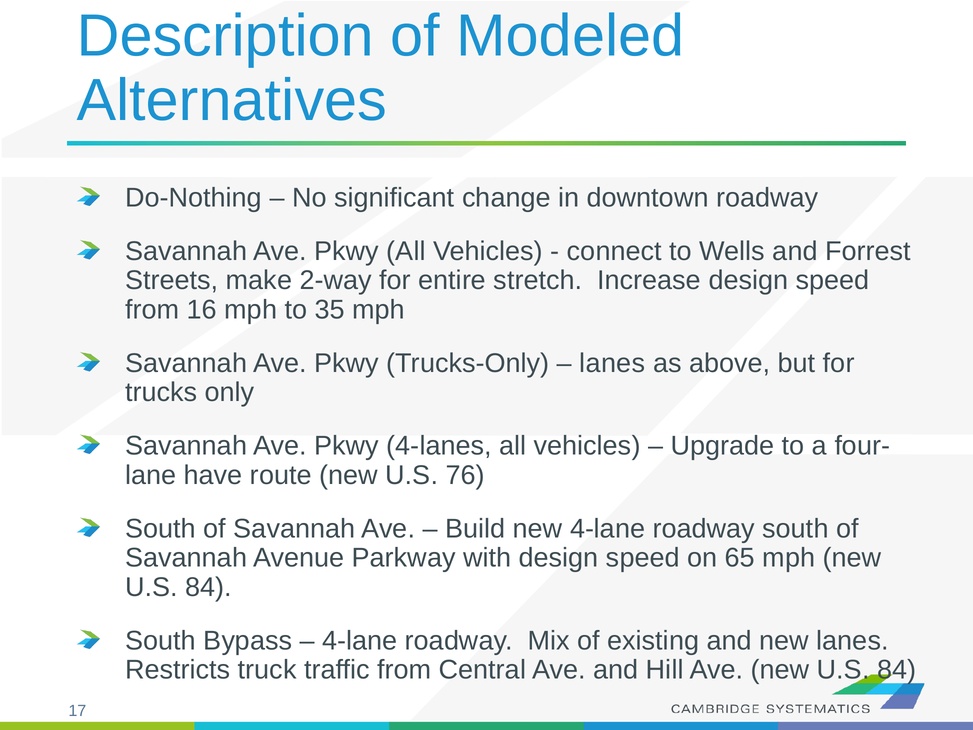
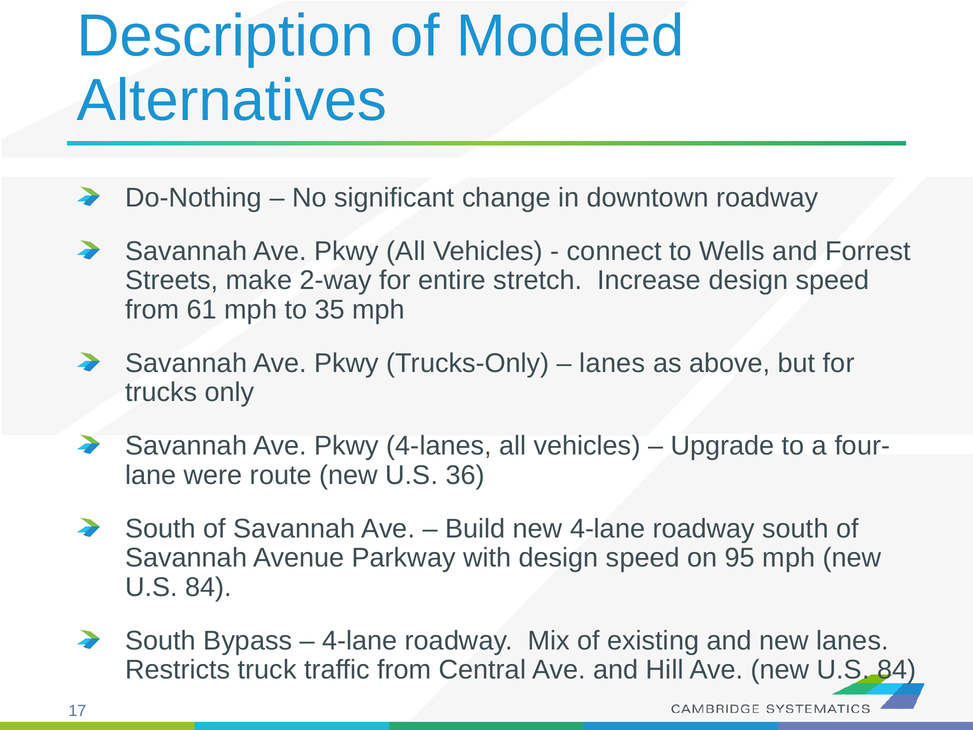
16: 16 -> 61 (202, 310)
have: have -> were (213, 475)
76: 76 -> 36 (465, 475)
65: 65 -> 95 (740, 558)
